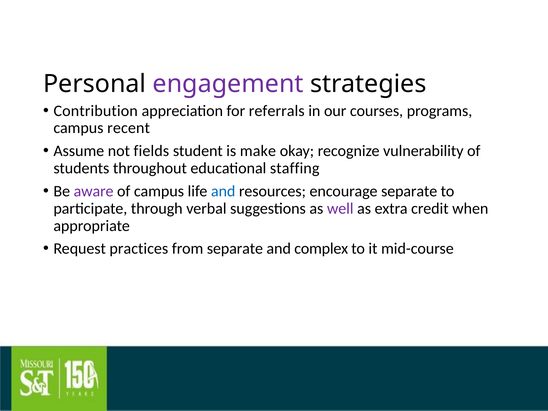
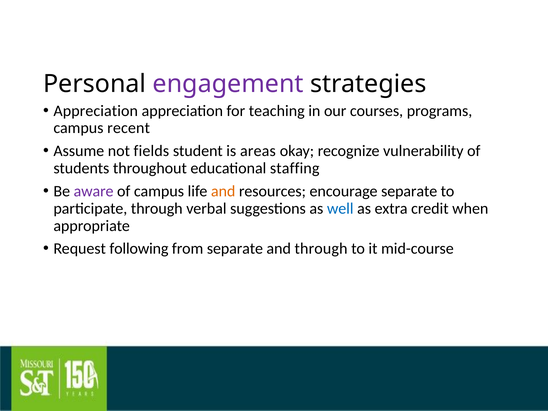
Contribution: Contribution -> Appreciation (96, 111)
referrals: referrals -> teaching (277, 111)
make: make -> areas (258, 151)
and colour: blue -> orange (223, 191)
well colour: purple -> blue (340, 208)
practices: practices -> following (139, 249)
and complex: complex -> through (321, 249)
